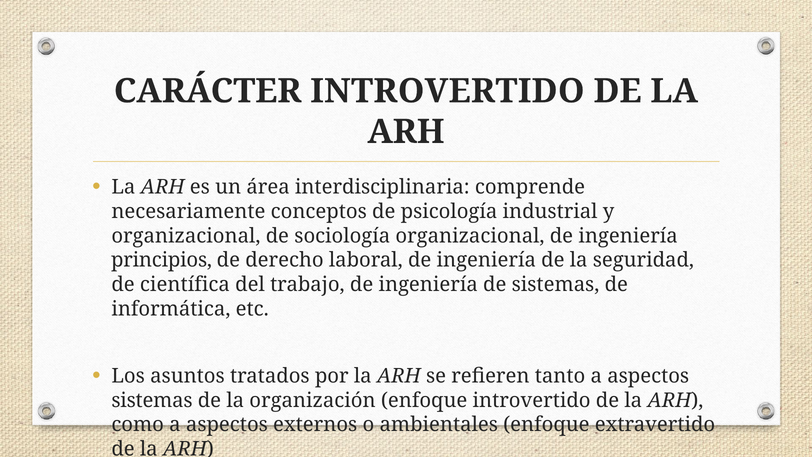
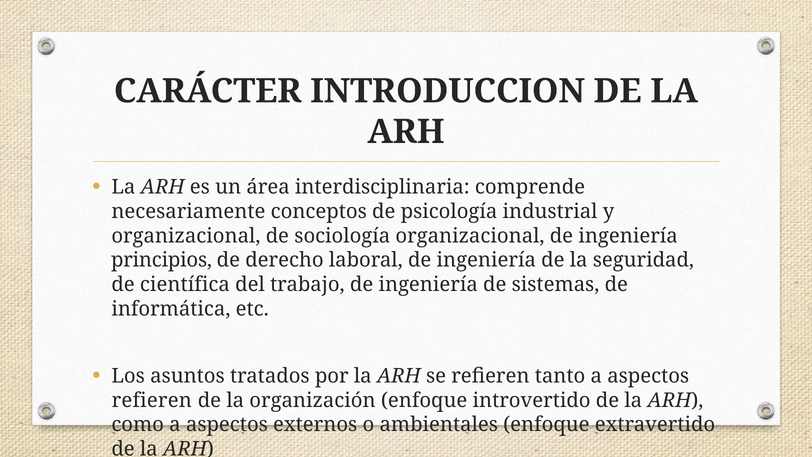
CARÁCTER INTROVERTIDO: INTROVERTIDO -> INTRODUCCION (448, 91)
sistemas: sistemas -> refieren (152, 400)
